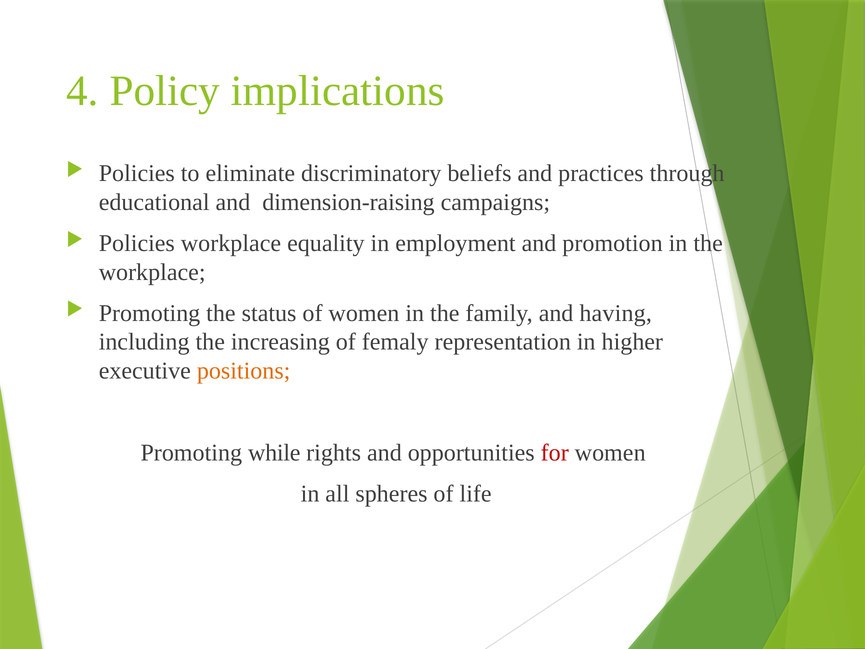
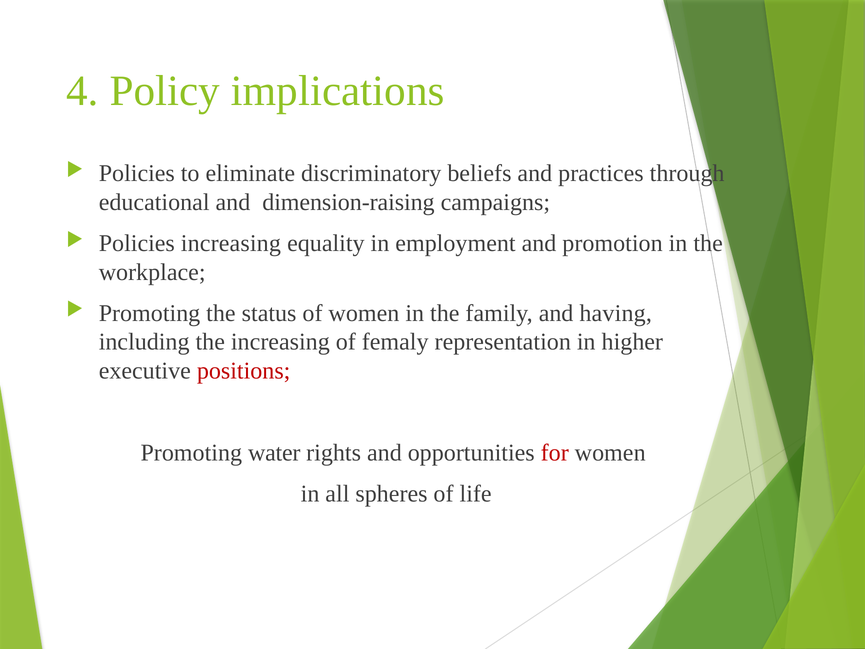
Policies workplace: workplace -> increasing (231, 243)
positions colour: orange -> red (244, 371)
while: while -> water (274, 453)
